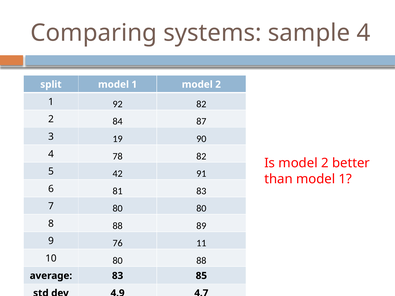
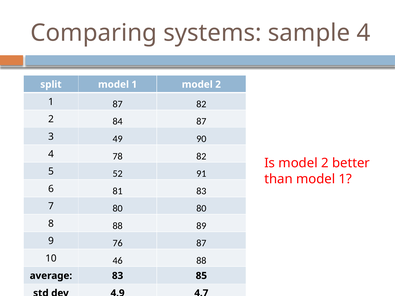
1 92: 92 -> 87 (118, 104)
19: 19 -> 49 (118, 139)
42: 42 -> 52 (118, 174)
76 11: 11 -> 87 (201, 243)
10 80: 80 -> 46 (118, 261)
